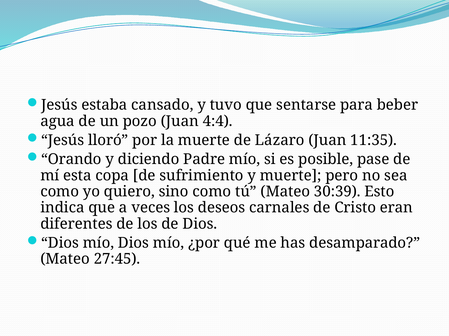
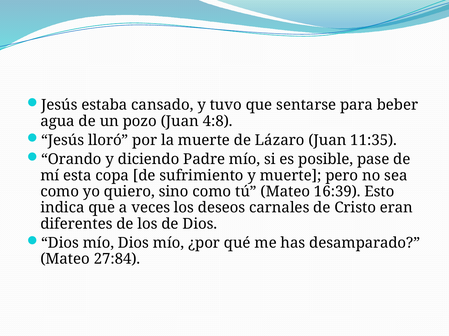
4:4: 4:4 -> 4:8 (218, 121)
30:39: 30:39 -> 16:39 (337, 192)
27:45: 27:45 -> 27:84 (117, 260)
